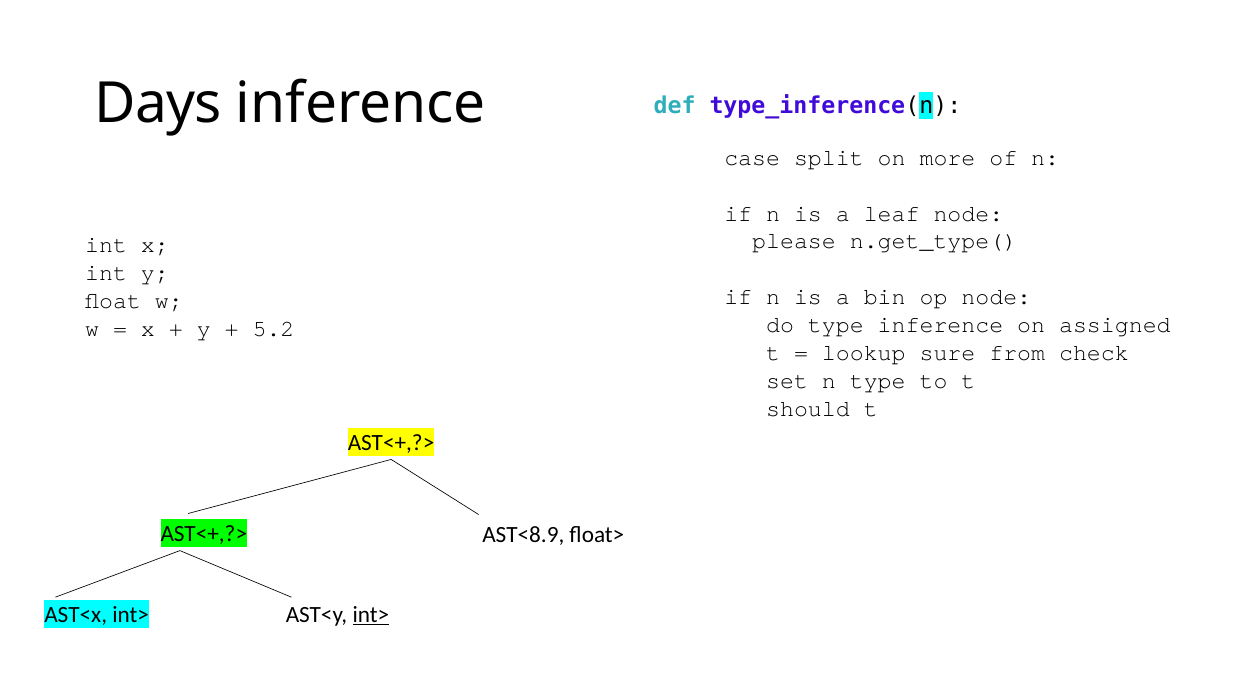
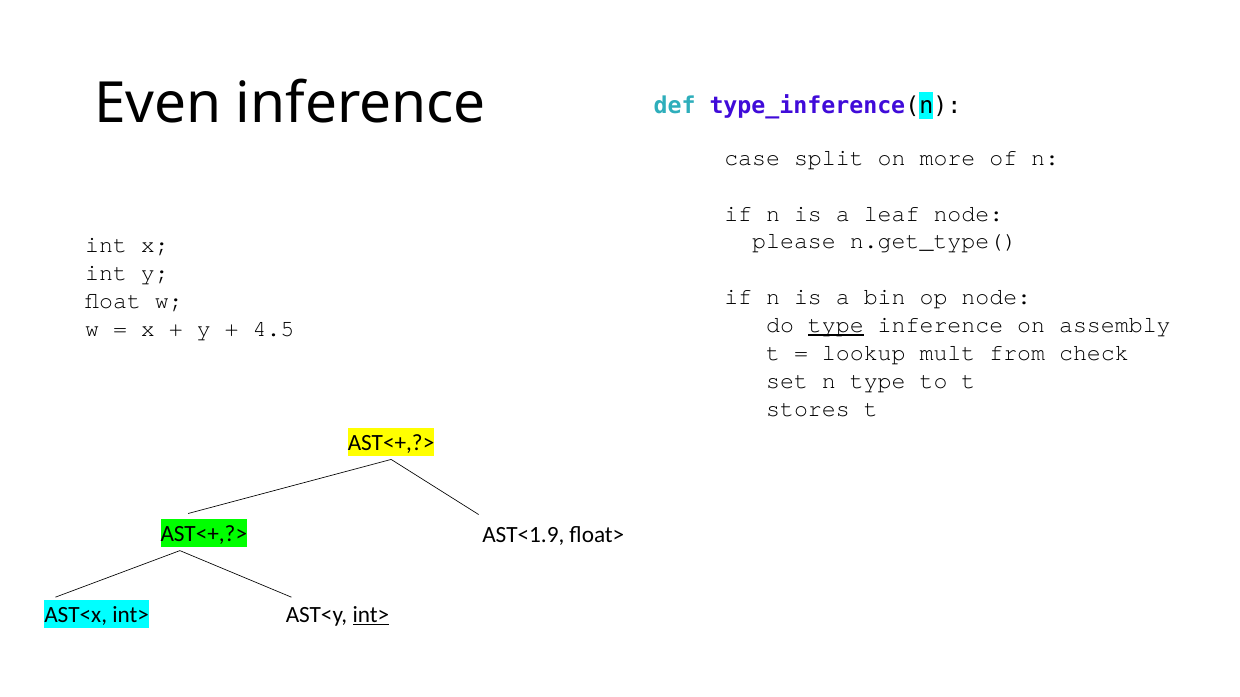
Days: Days -> Even (158, 104)
type underline: none -> present (836, 325)
assigned: assigned -> assembly (1115, 325)
5.2: 5.2 -> 4.5 (273, 329)
sure: sure -> mult (947, 353)
should: should -> stores (808, 409)
AST<8.9: AST<8.9 -> AST<1.9 (523, 535)
